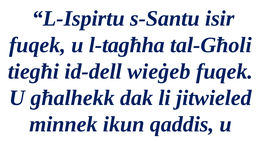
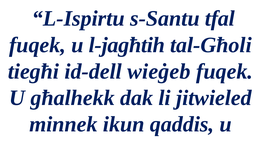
isir: isir -> tfal (220, 18)
l-tagħha: l-tagħha -> l-jagħtih (127, 45)
